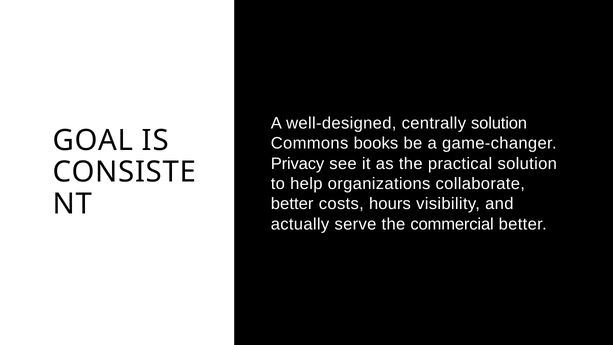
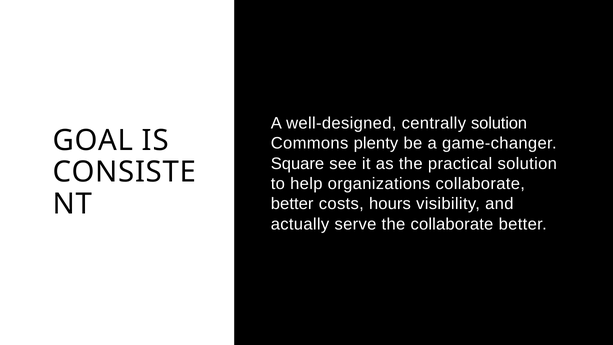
books: books -> plenty (376, 143)
Privacy: Privacy -> Square (297, 164)
the commercial: commercial -> collaborate (452, 224)
